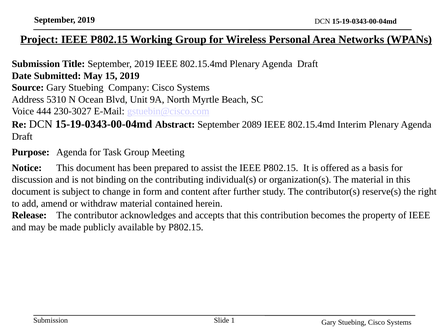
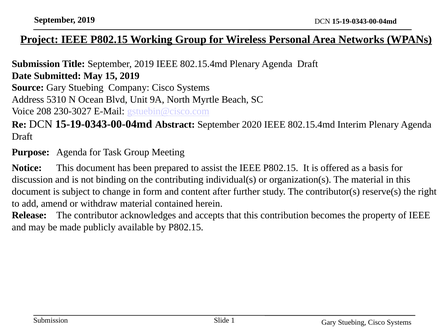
444: 444 -> 208 (44, 111)
2089: 2089 -> 2020 (252, 124)
